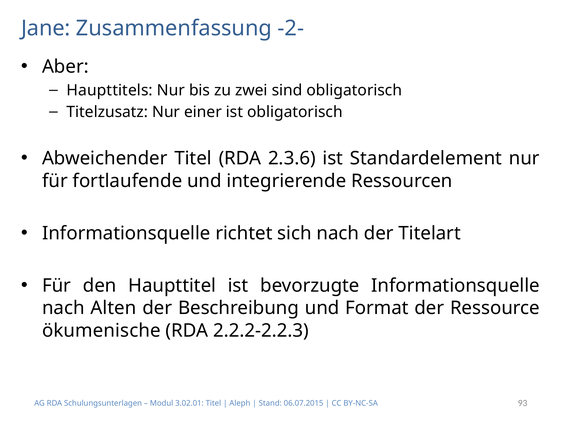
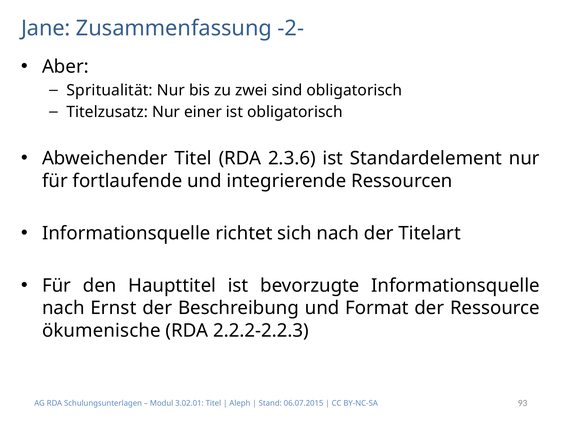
Haupttitels: Haupttitels -> Spritualität (110, 90)
Alten: Alten -> Ernst (113, 308)
